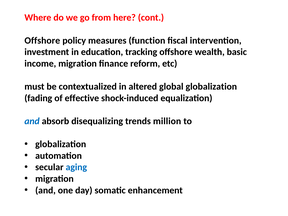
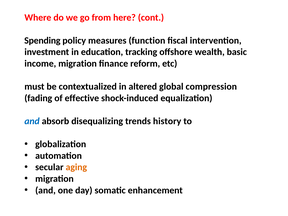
Offshore: Offshore -> Spending (42, 40)
global globalization: globalization -> compression (211, 87)
million: million -> history (167, 121)
aging colour: blue -> orange (76, 167)
